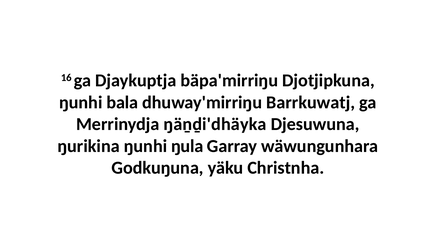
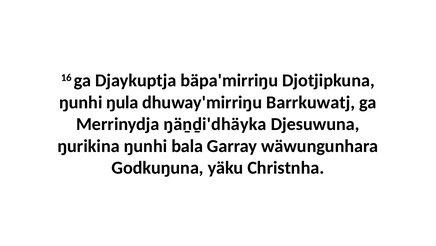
bala: bala -> ŋula (122, 102)
ŋula: ŋula -> bala (187, 146)
